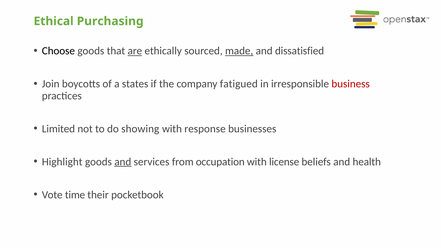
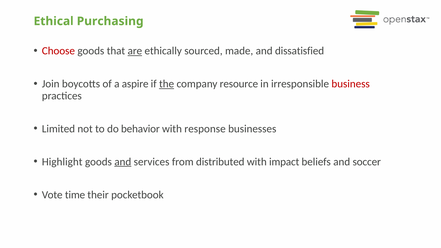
Choose colour: black -> red (58, 51)
made underline: present -> none (239, 51)
states: states -> aspire (135, 84)
the underline: none -> present (167, 84)
fatigued: fatigued -> resource (239, 84)
showing: showing -> behavior (140, 129)
occupation: occupation -> distributed (220, 162)
license: license -> impact (284, 162)
health: health -> soccer (367, 162)
